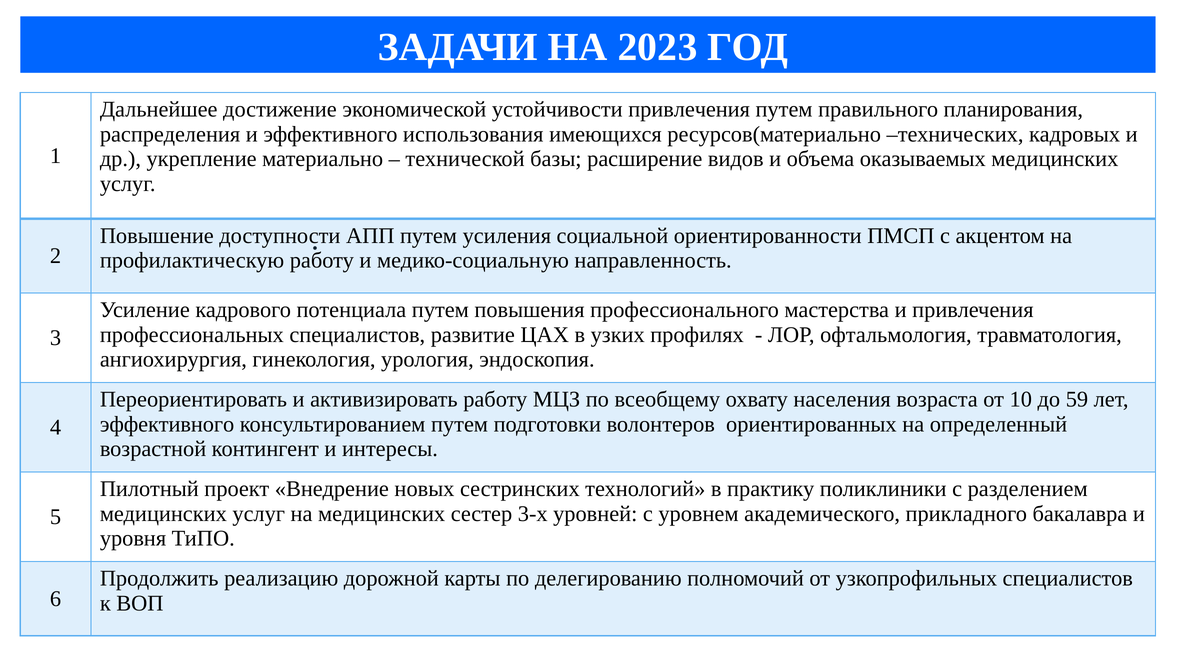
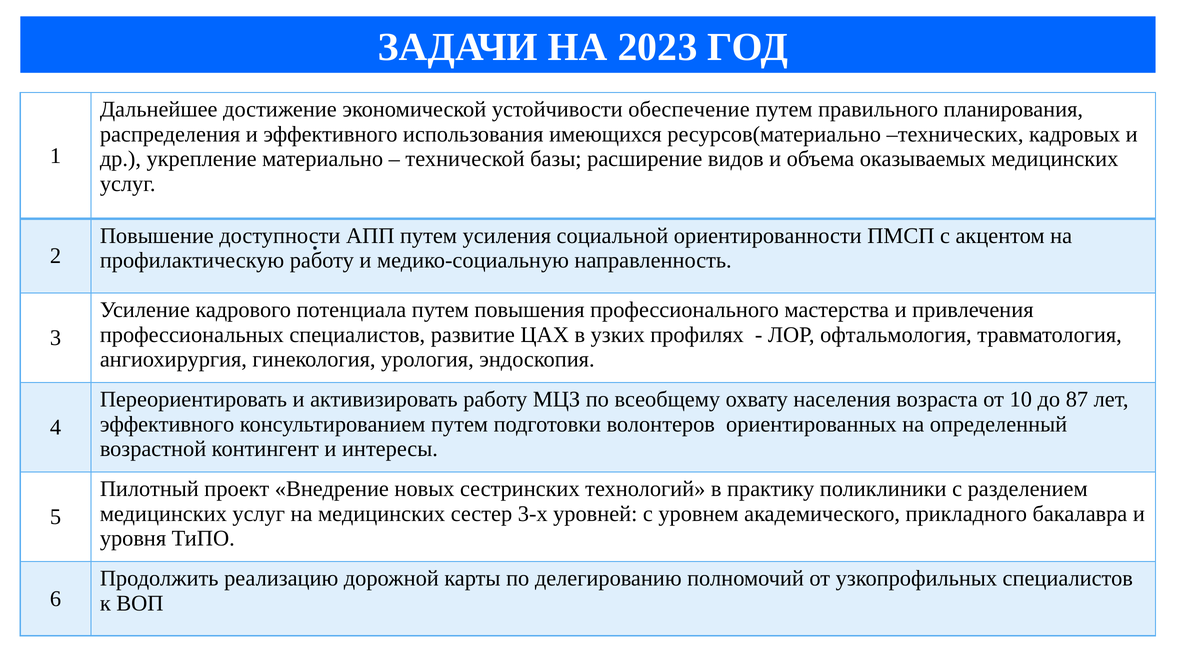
устойчивости привлечения: привлечения -> обеспечение (689, 110)
59: 59 -> 87 (1077, 400)
